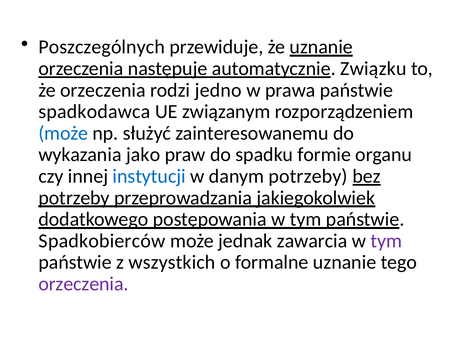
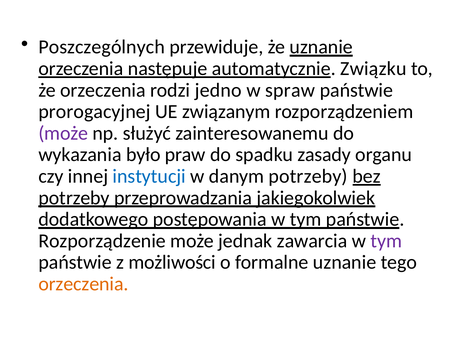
prawa: prawa -> spraw (290, 90)
spadkodawca: spadkodawca -> prorogacyjnej (95, 112)
może colour: blue -> purple (63, 133)
jako: jako -> było (143, 155)
formie: formie -> zasady (324, 155)
Spadkobierców: Spadkobierców -> Rozporządzenie (102, 241)
wszystkich: wszystkich -> możliwości (172, 263)
orzeczenia colour: purple -> orange (83, 284)
